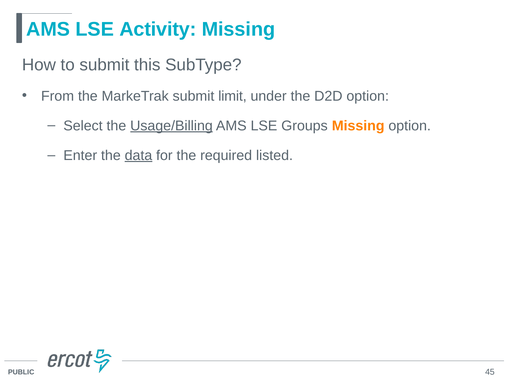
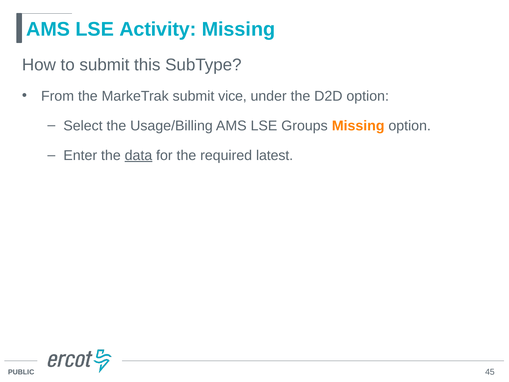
limit: limit -> vice (232, 96)
Usage/Billing underline: present -> none (171, 126)
listed: listed -> latest (275, 155)
